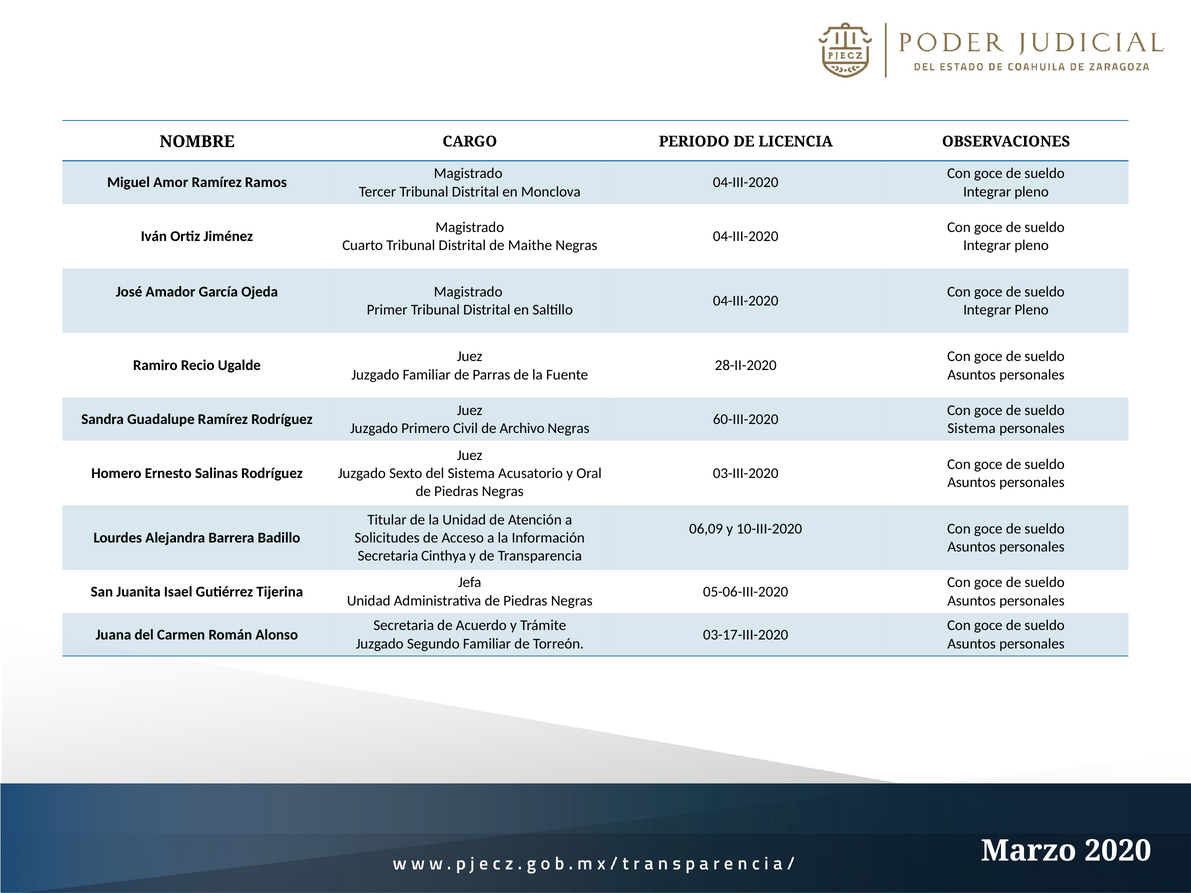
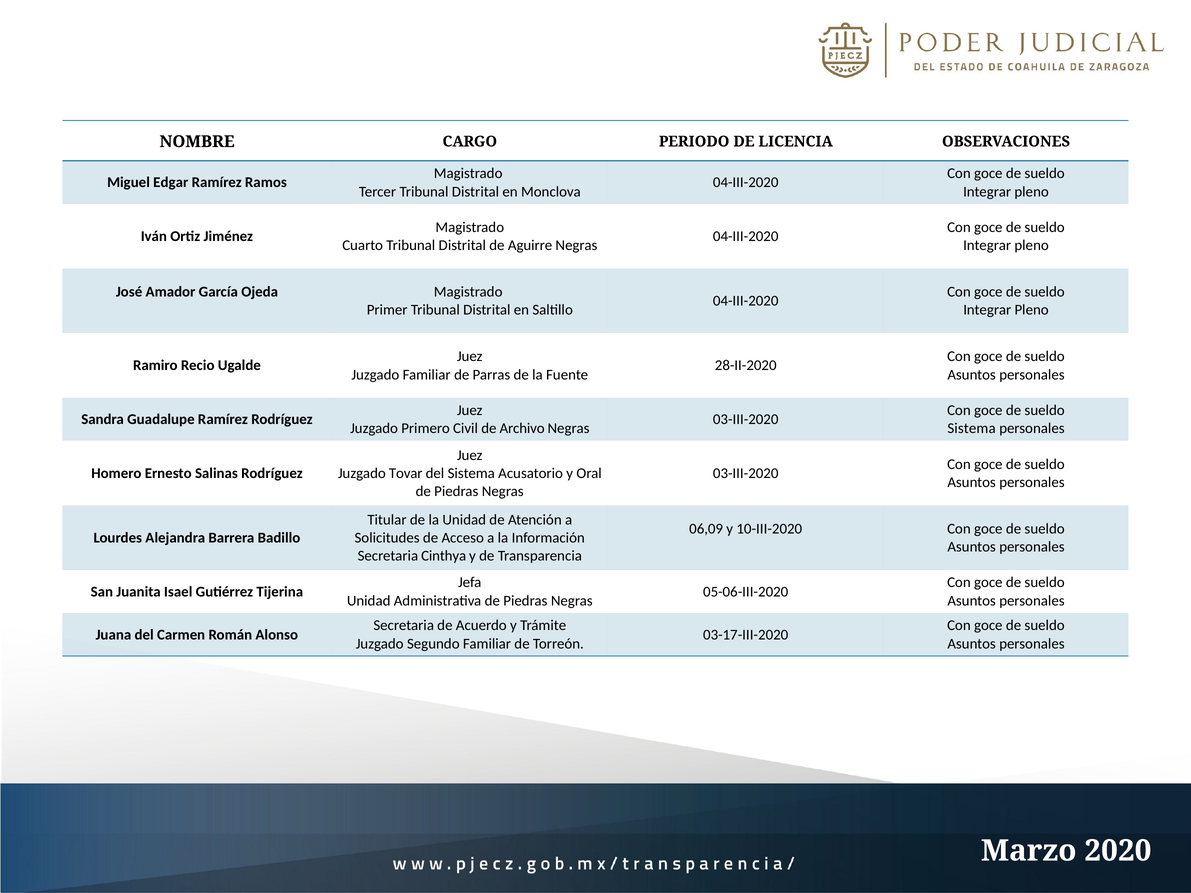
Amor: Amor -> Edgar (171, 183)
Maithe: Maithe -> Aguirre (530, 245)
60-III-2020: 60-III-2020 -> 03-III-2020 (746, 419)
Sexto: Sexto -> Tovar (406, 473)
